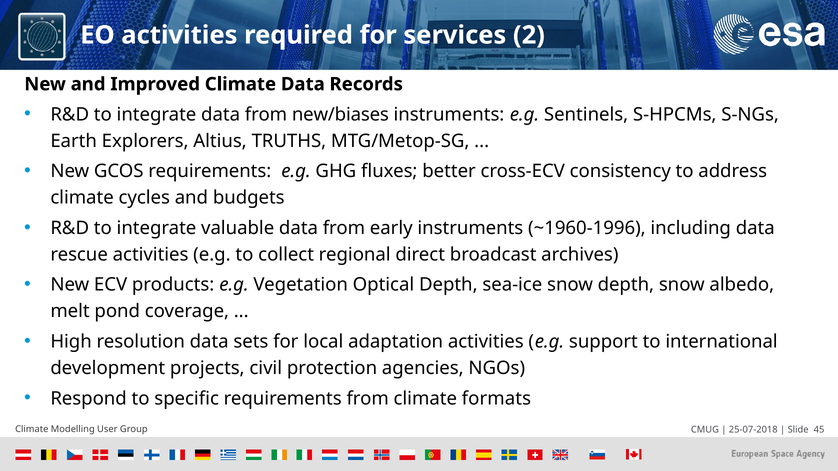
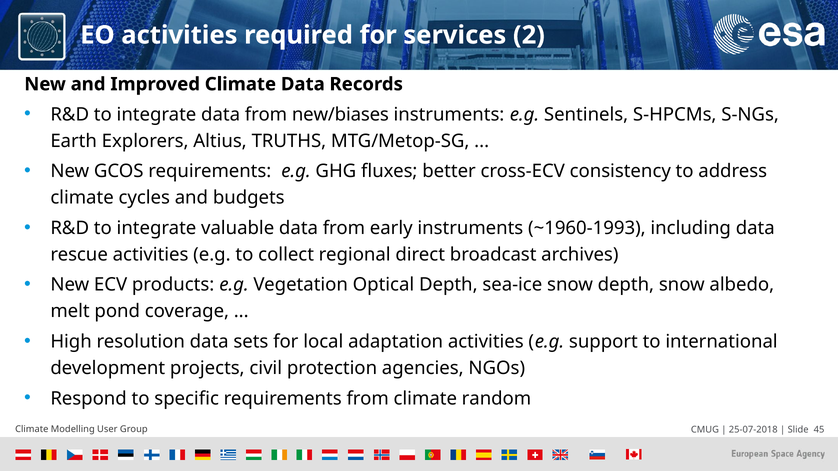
~1960-1996: ~1960-1996 -> ~1960-1993 (587, 228)
formats: formats -> random (496, 399)
